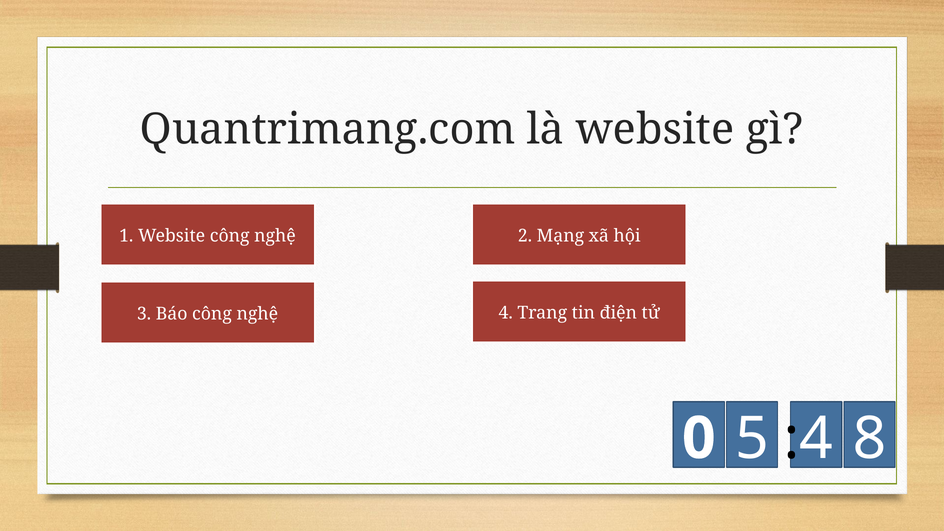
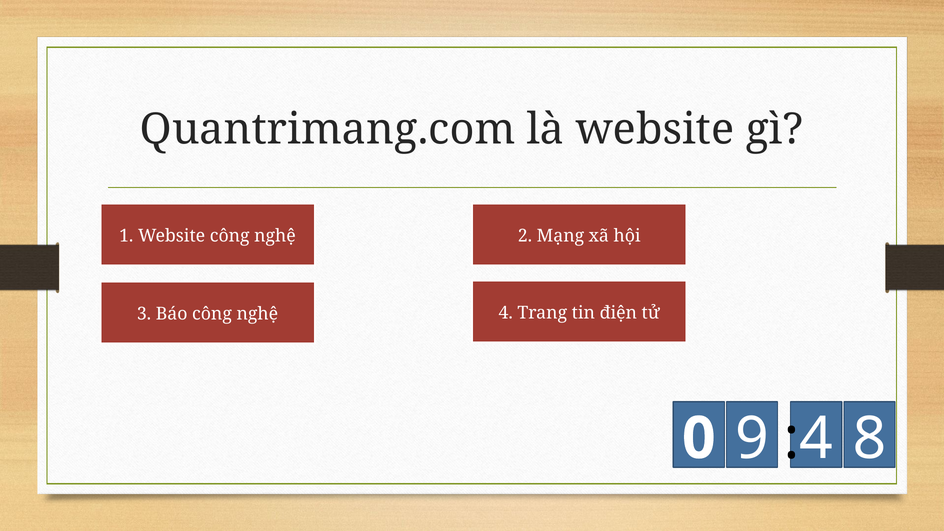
5: 5 -> 9 (752, 439)
